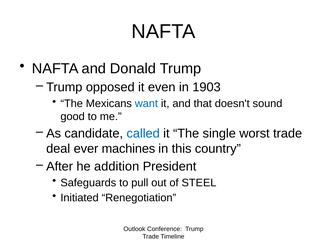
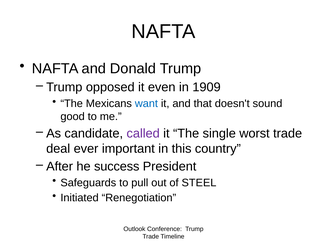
1903: 1903 -> 1909 (207, 87)
called colour: blue -> purple (143, 134)
machines: machines -> important (128, 149)
addition: addition -> success (117, 167)
